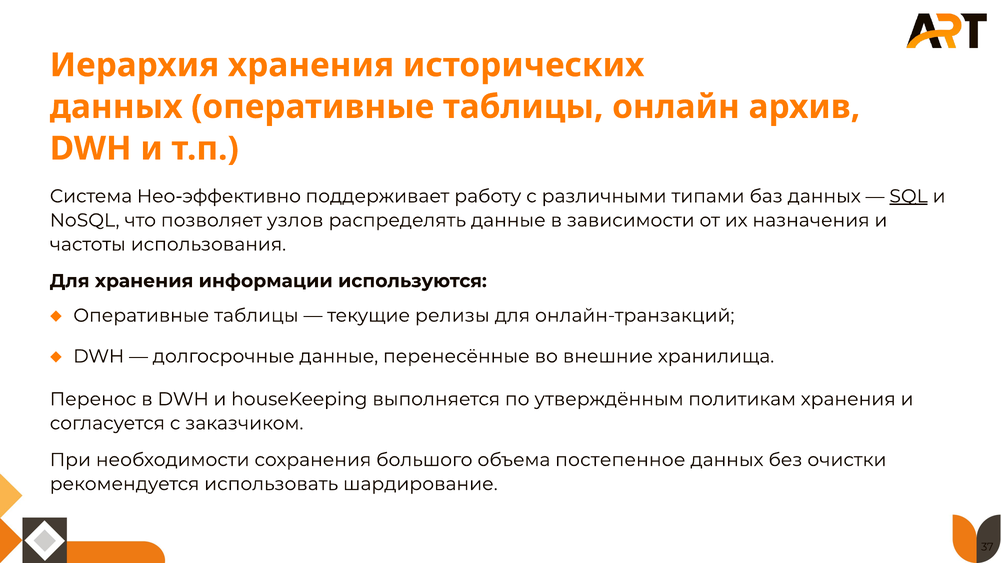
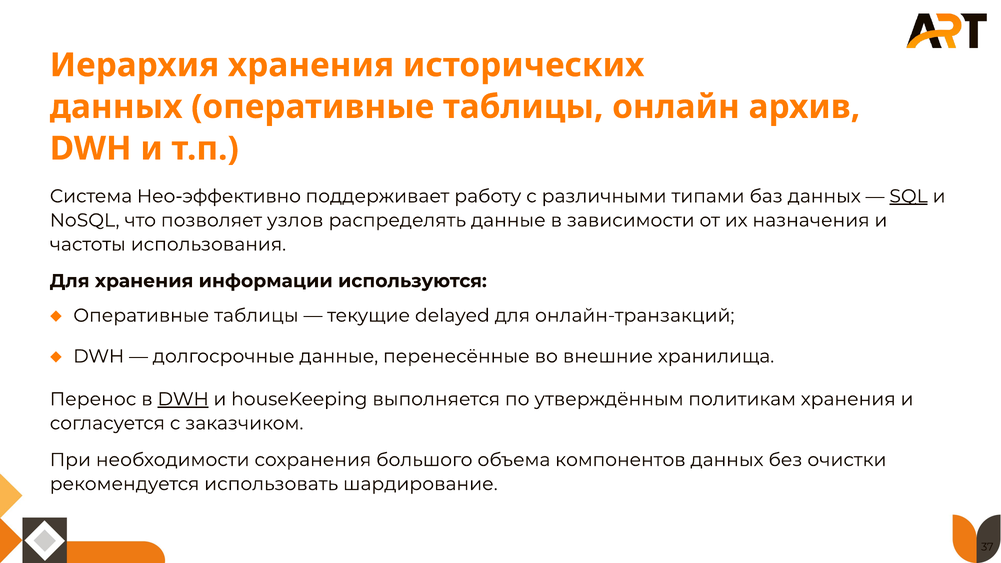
релизы: релизы -> delayed (452, 316)
DWH underline: none -> present (183, 399)
постепенное: постепенное -> компонентов (620, 460)
